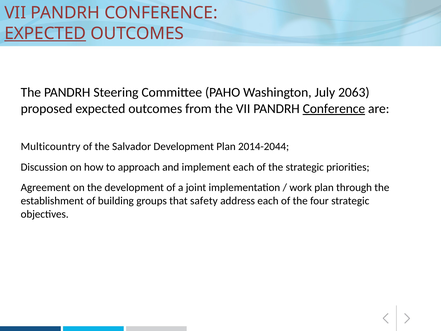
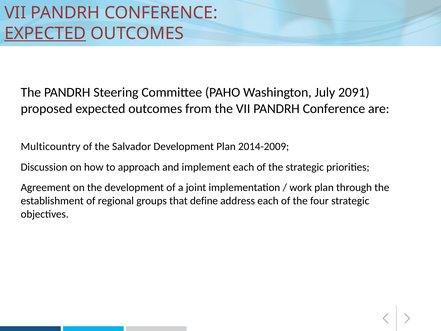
2063: 2063 -> 2091 (354, 92)
Conference underline: present -> none (334, 109)
2014-2044: 2014-2044 -> 2014-2009 (264, 146)
building: building -> regional (116, 201)
safety: safety -> define (204, 201)
